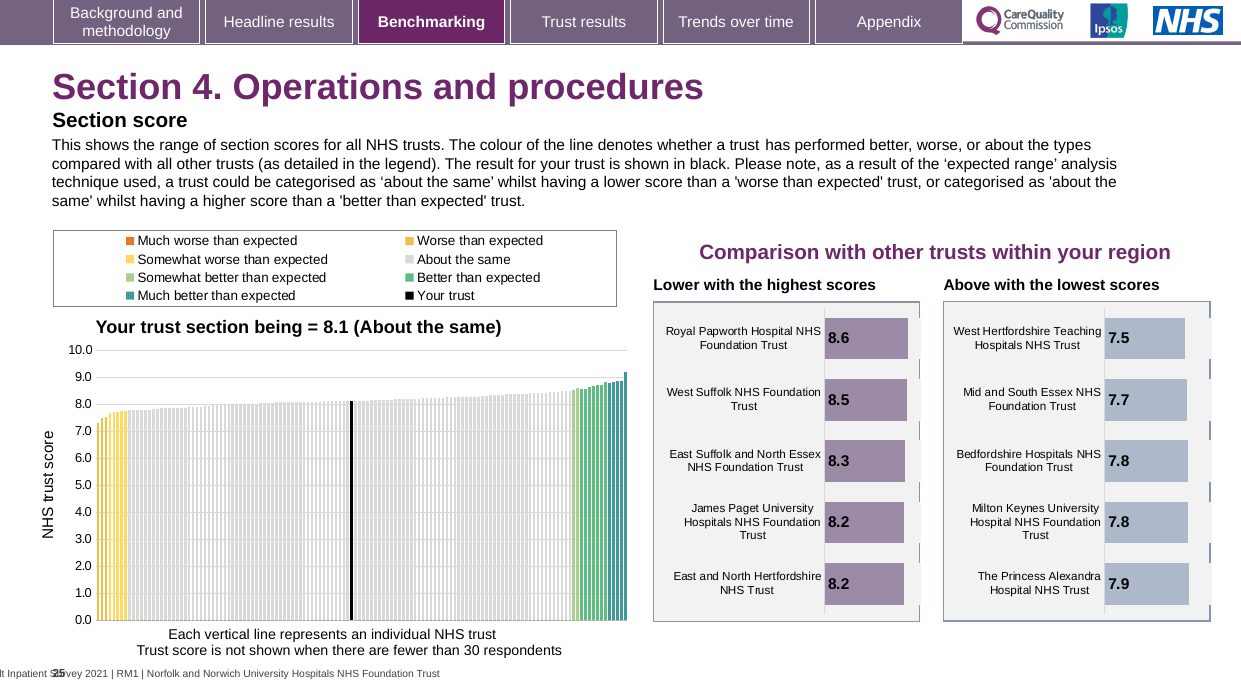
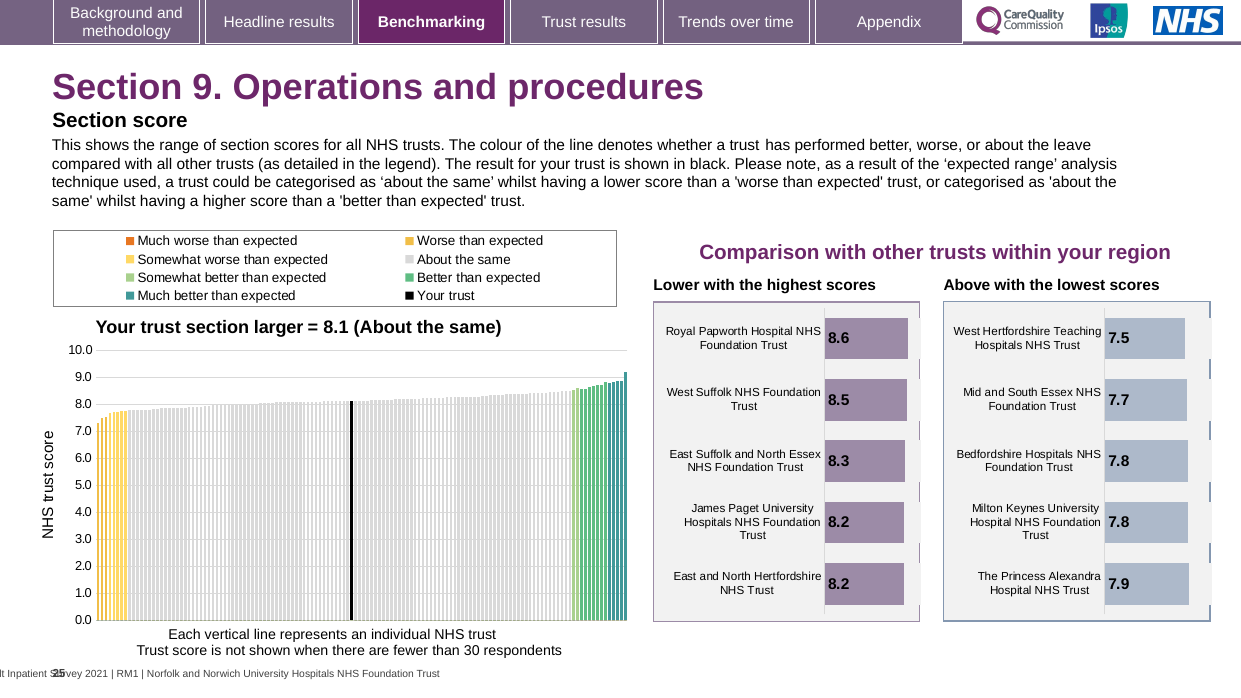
4: 4 -> 9 (207, 88)
types: types -> leave (1073, 146)
being: being -> larger (279, 327)
